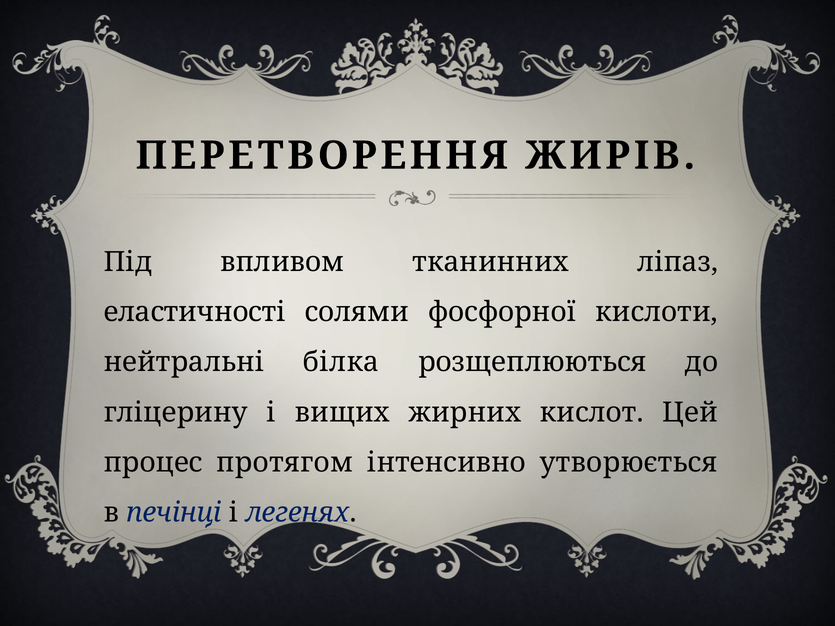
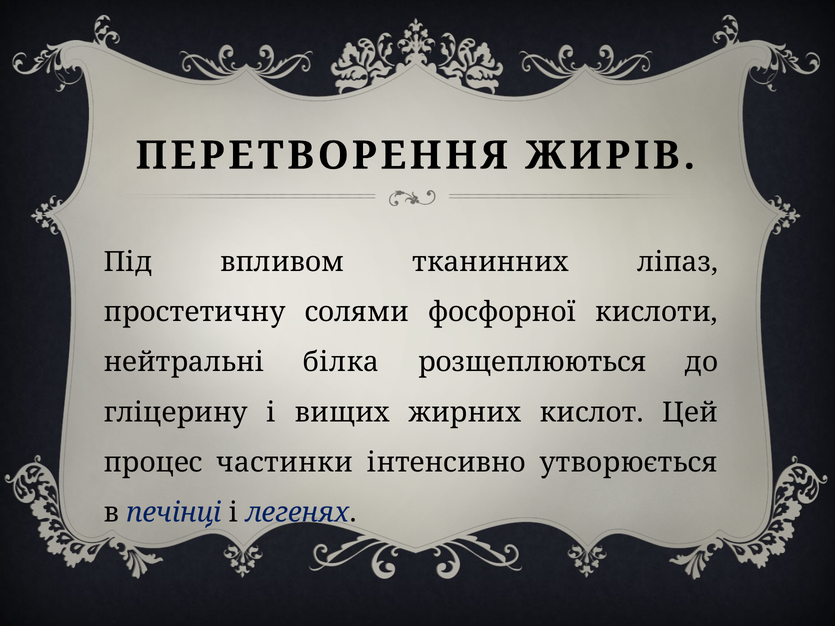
еластичності: еластичності -> простетичну (195, 312)
протягом: протягом -> частинки (285, 463)
